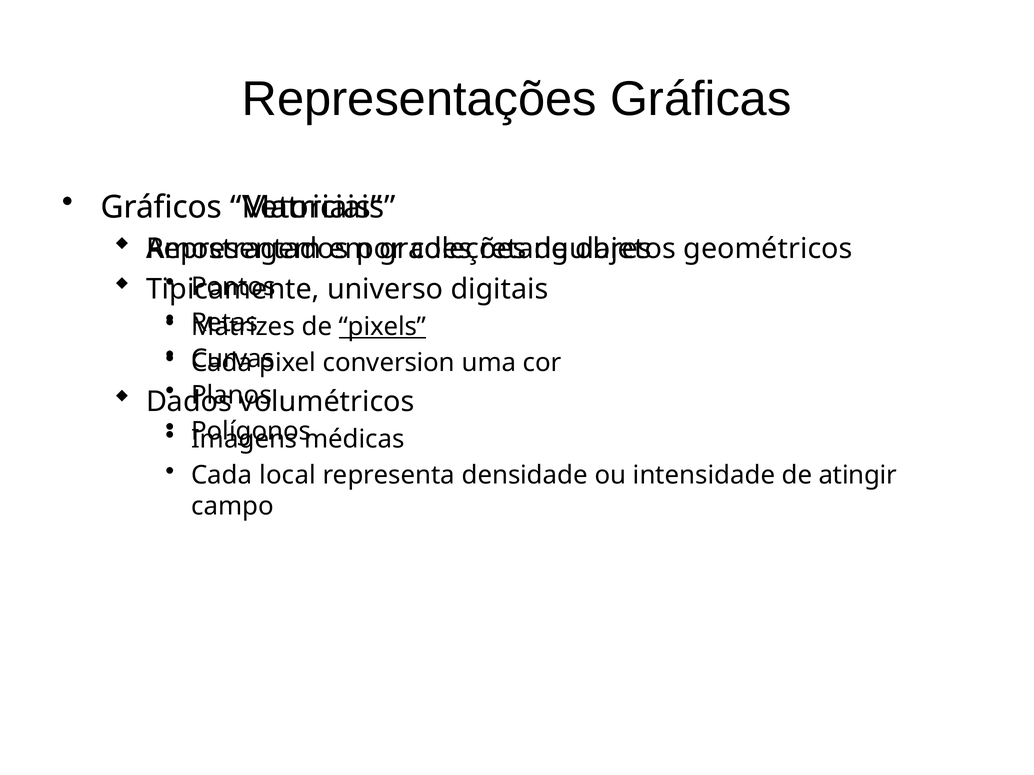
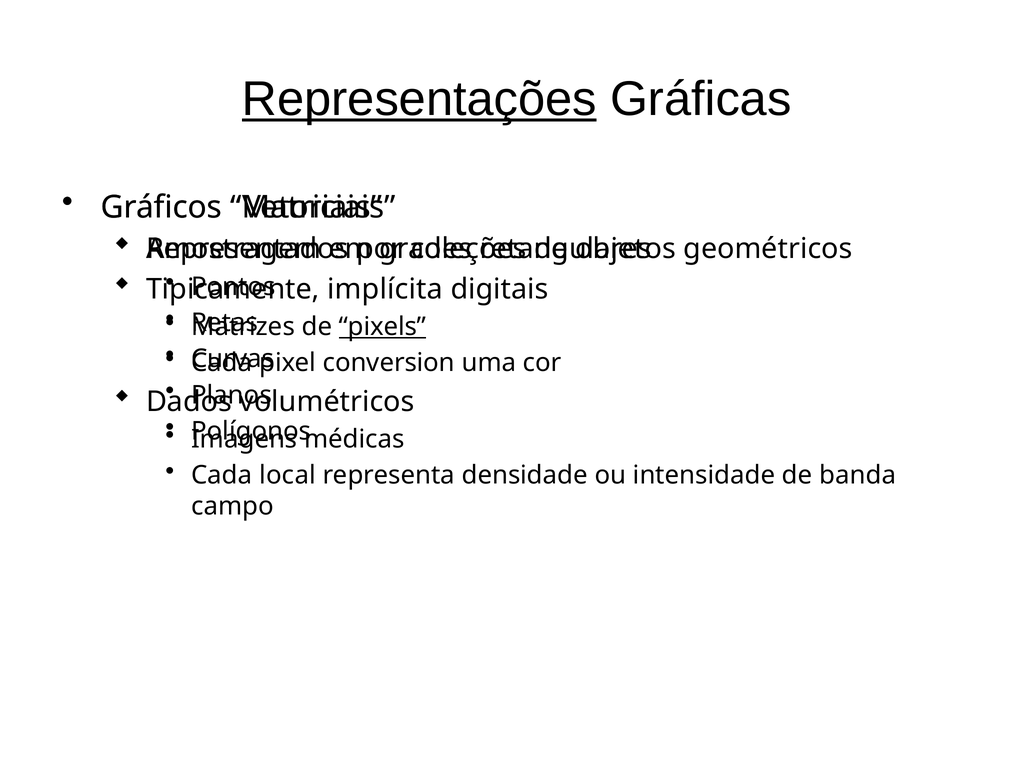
Representações underline: none -> present (419, 99)
universo: universo -> implícita (385, 289)
atingir: atingir -> banda (858, 476)
